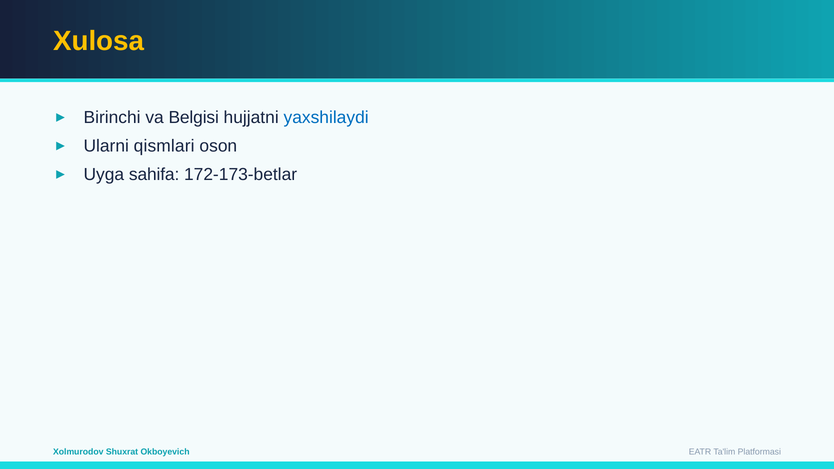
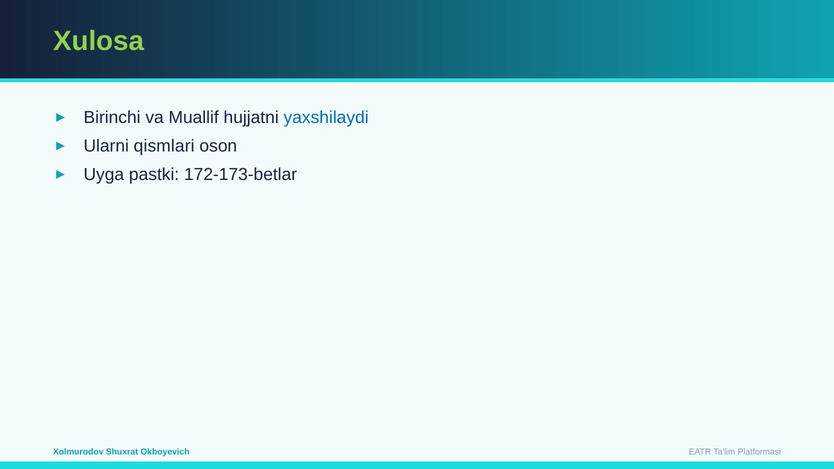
Xulosa colour: yellow -> light green (99, 41)
Belgisi: Belgisi -> Muallif (194, 117)
sahifa: sahifa -> pastki (154, 175)
